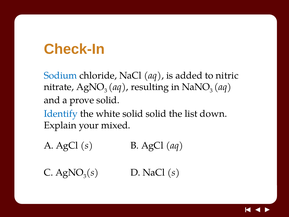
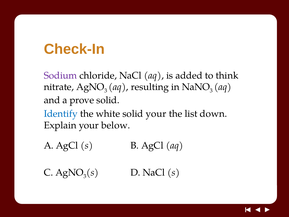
Sodium colour: blue -> purple (60, 75)
nitric: nitric -> think (227, 75)
solid solid: solid -> your (156, 114)
mixed: mixed -> below (116, 125)
